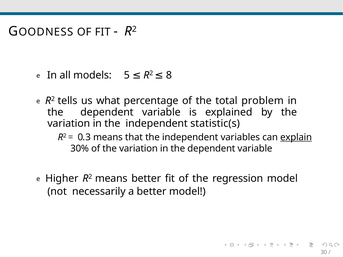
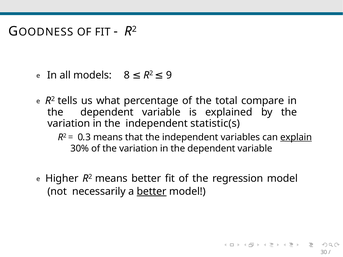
5: 5 -> 8 (127, 75)
8: 8 -> 9 (169, 75)
problem: problem -> compare (263, 101)
better underline: none -> present (152, 192)
